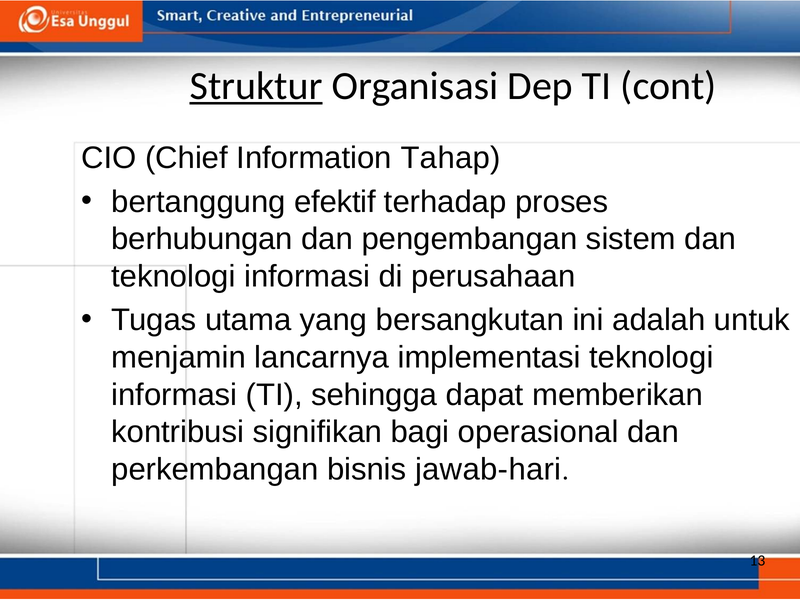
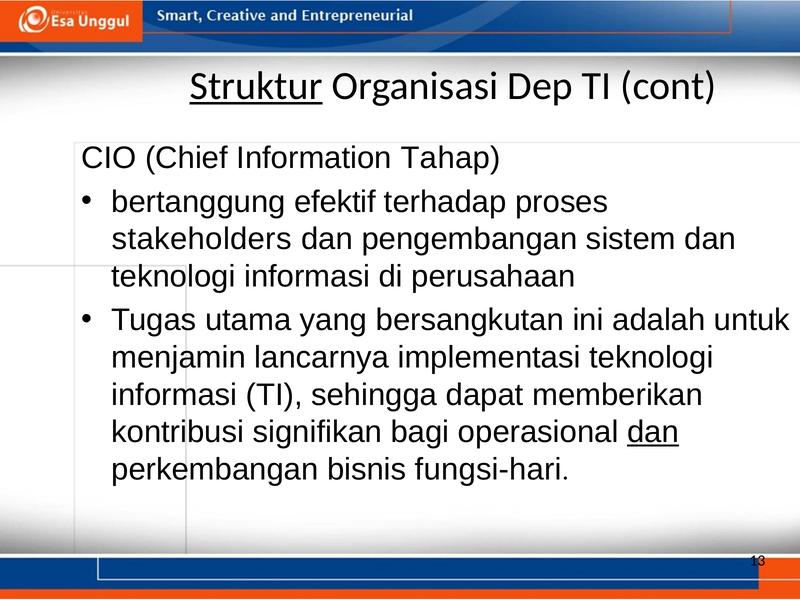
berhubungan: berhubungan -> stakeholders (202, 239)
dan underline: none -> present (653, 432)
jawab-hari: jawab-hari -> fungsi-hari (488, 469)
